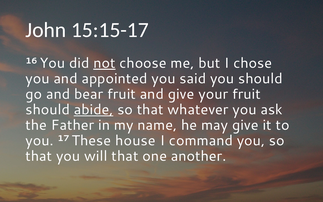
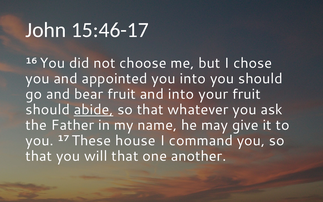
15:15-17: 15:15-17 -> 15:46-17 (110, 30)
not underline: present -> none (104, 63)
you said: said -> into (193, 79)
and give: give -> into (181, 94)
